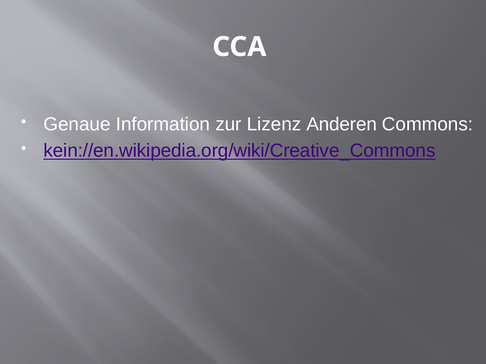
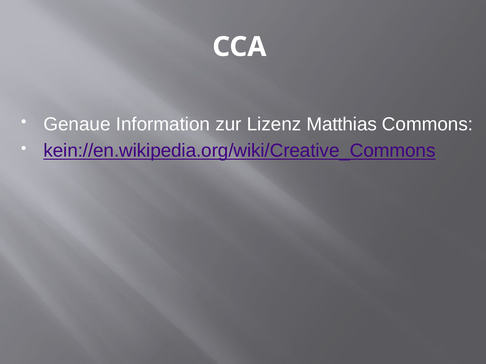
Anderen: Anderen -> Matthias (342, 125)
